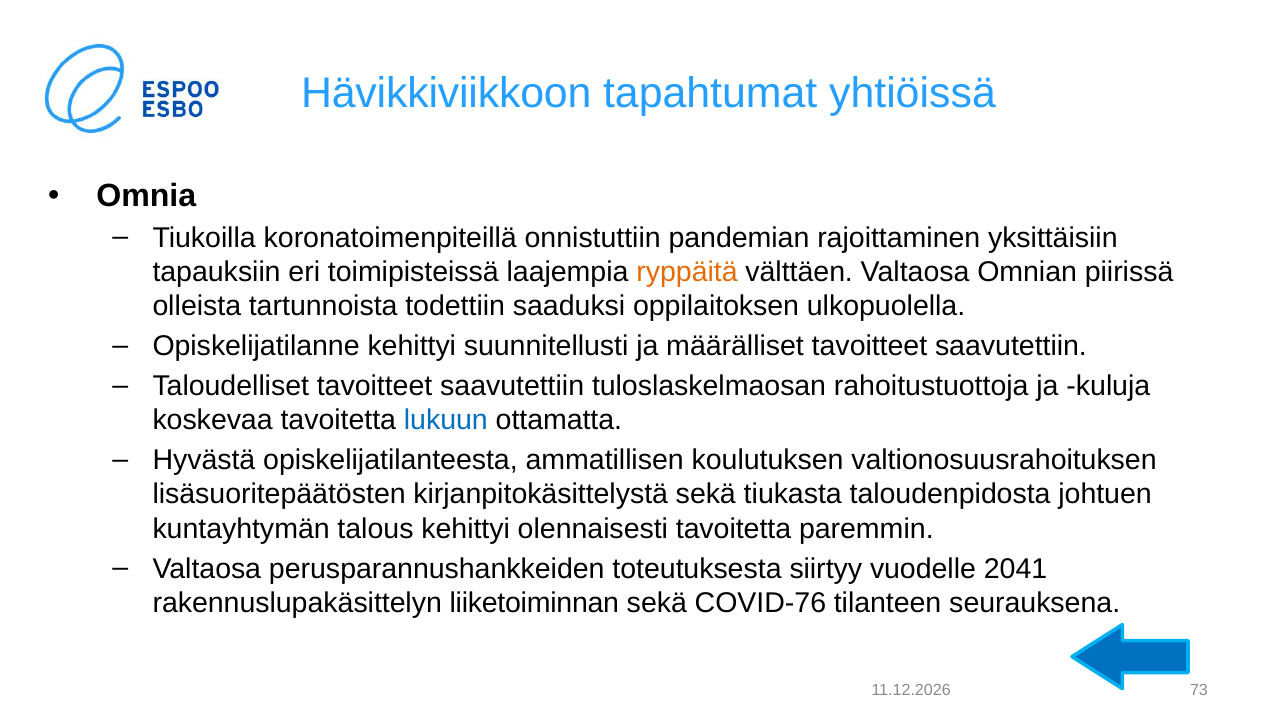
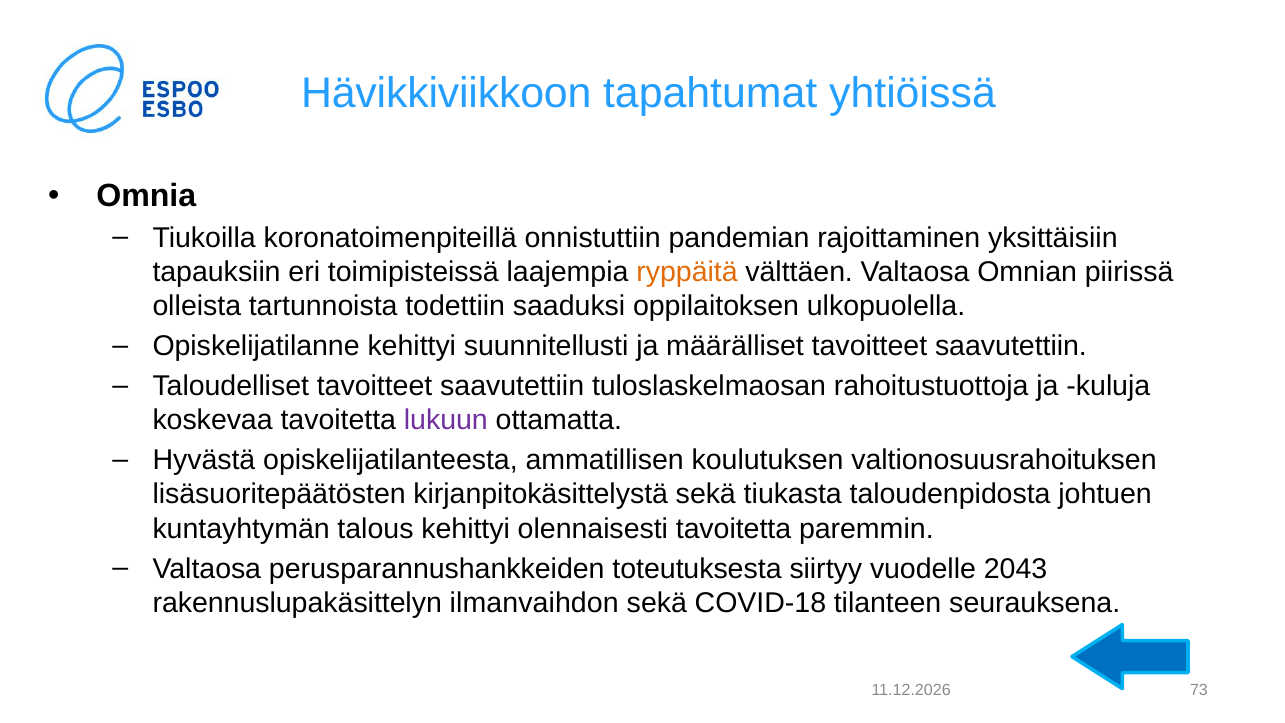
lukuun colour: blue -> purple (446, 420)
2041: 2041 -> 2043 (1016, 569)
liiketoiminnan: liiketoiminnan -> ilmanvaihdon (534, 603)
COVID-76: COVID-76 -> COVID-18 (760, 603)
